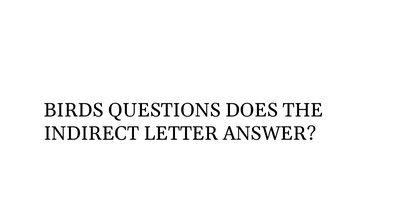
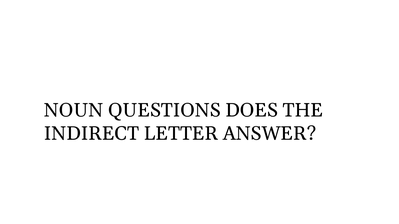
BIRDS: BIRDS -> NOUN (74, 111)
